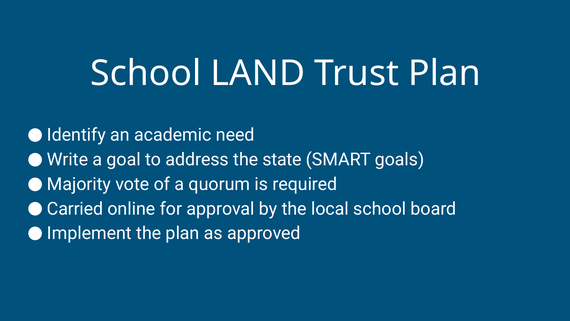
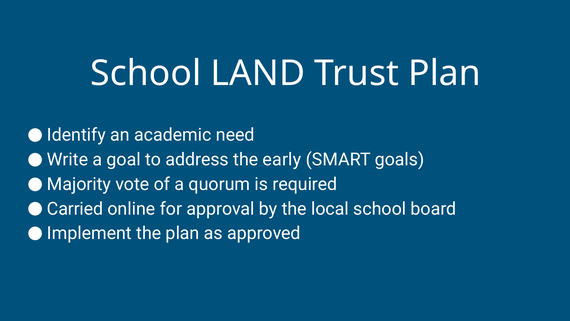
state: state -> early (282, 159)
